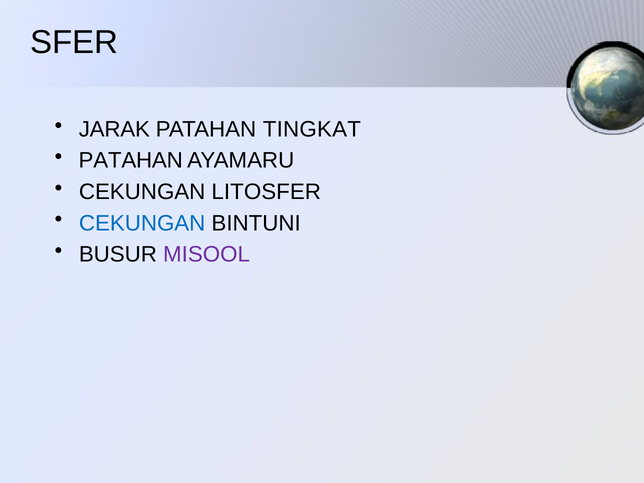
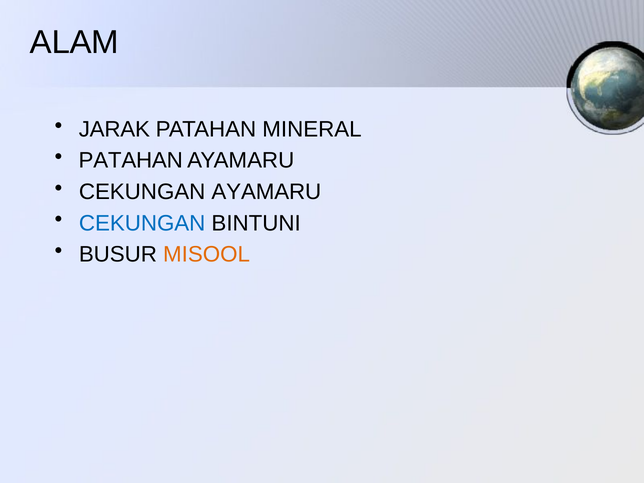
SFER: SFER -> ALAM (74, 43)
TINGKAT: TINGKAT -> MINERAL (312, 129)
CEKUNGAN LITOSFER: LITOSFER -> AYAMARU (266, 192)
MISOOL colour: purple -> orange (207, 254)
